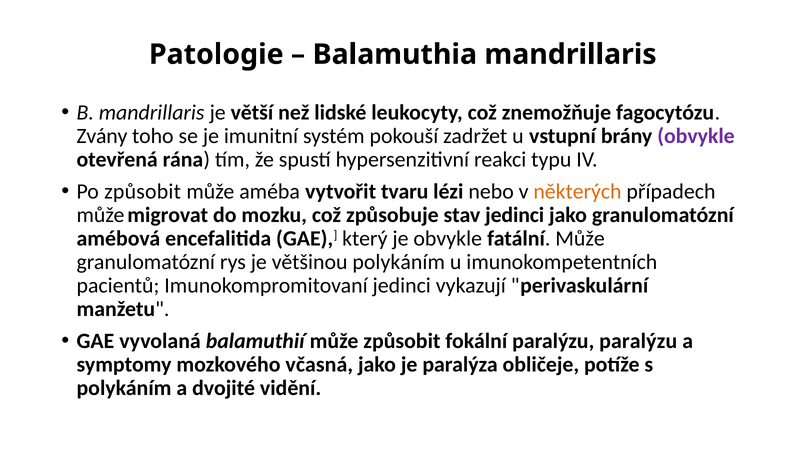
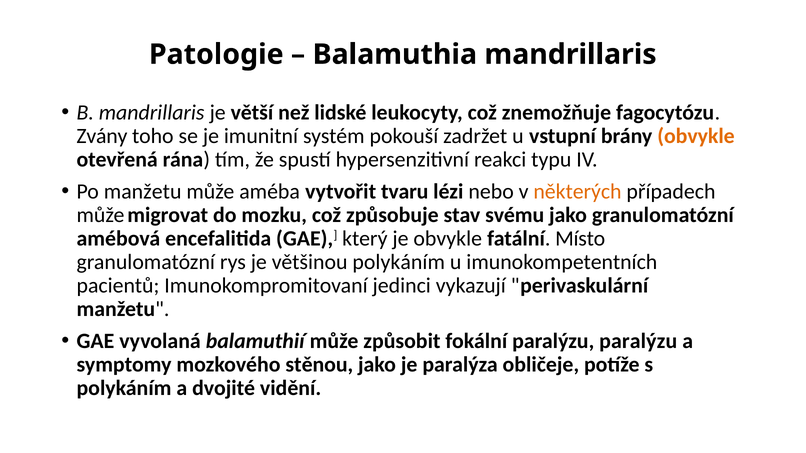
obvykle colour: purple -> orange (696, 136)
Po způsobit: způsobit -> manžetu (143, 192)
stav jedinci: jedinci -> svému (515, 215)
fatální Může: Může -> Místo (580, 239)
včasná: včasná -> stěnou (319, 365)
